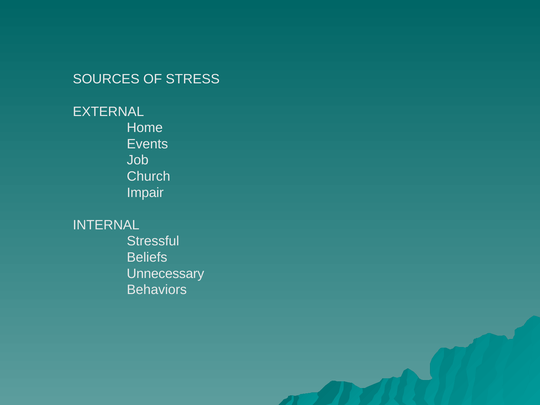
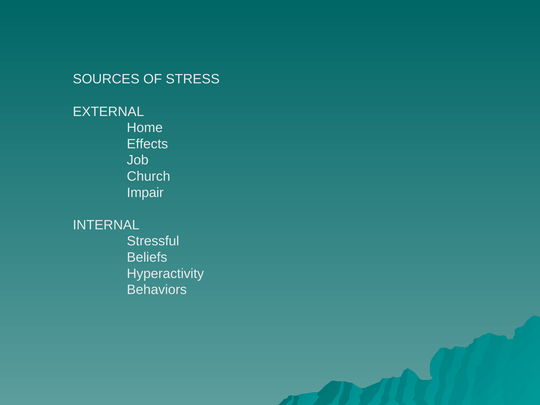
Events: Events -> Effects (147, 144)
Unnecessary: Unnecessary -> Hyperactivity (165, 274)
